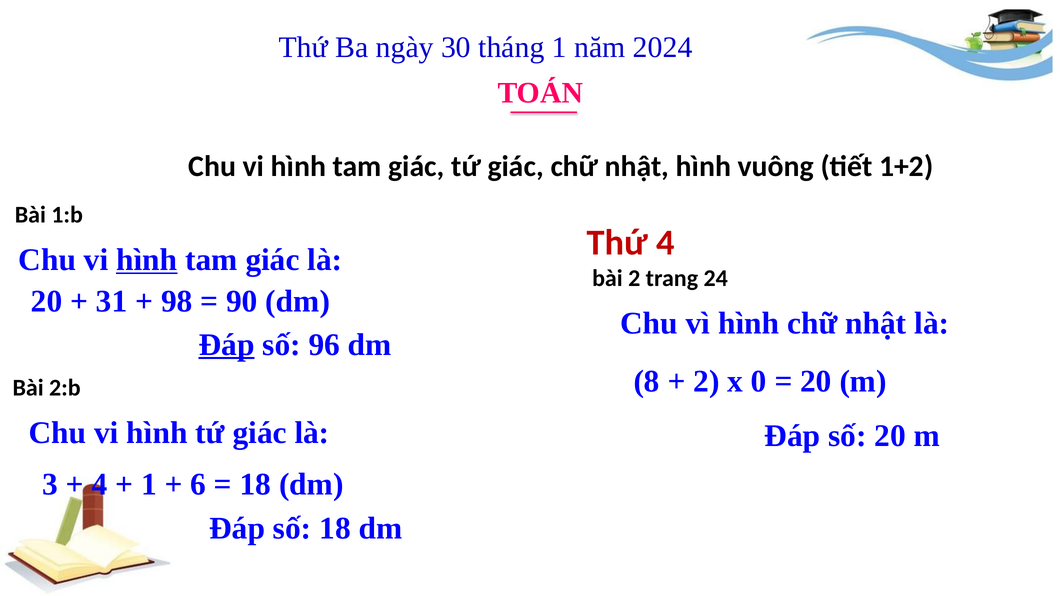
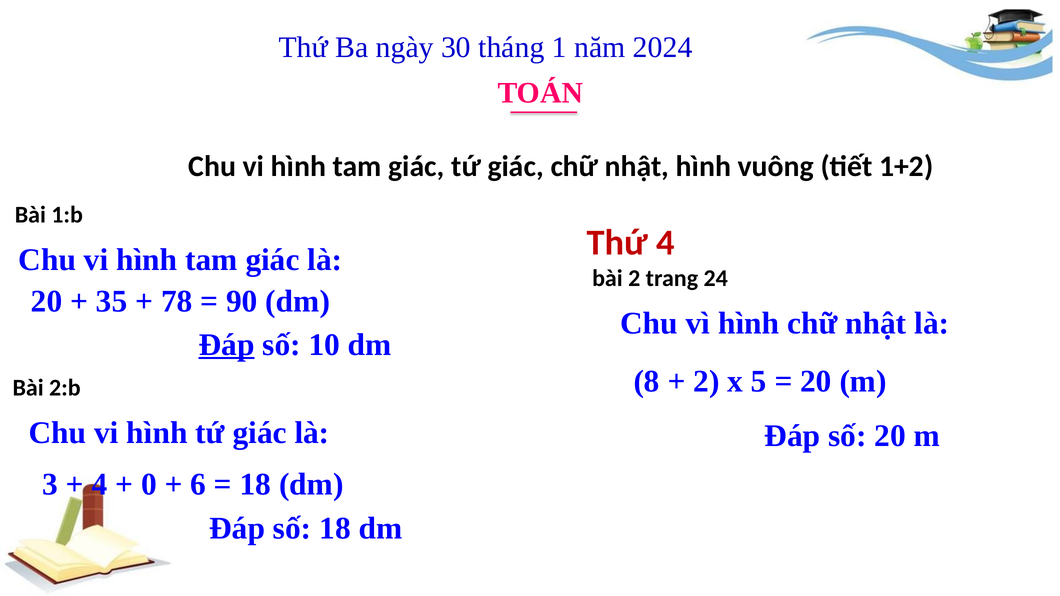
hình underline: present -> none (147, 259)
31: 31 -> 35 (112, 301)
98: 98 -> 78 (177, 301)
96: 96 -> 10 (324, 344)
0: 0 -> 5 (759, 381)
1: 1 -> 0 (149, 484)
